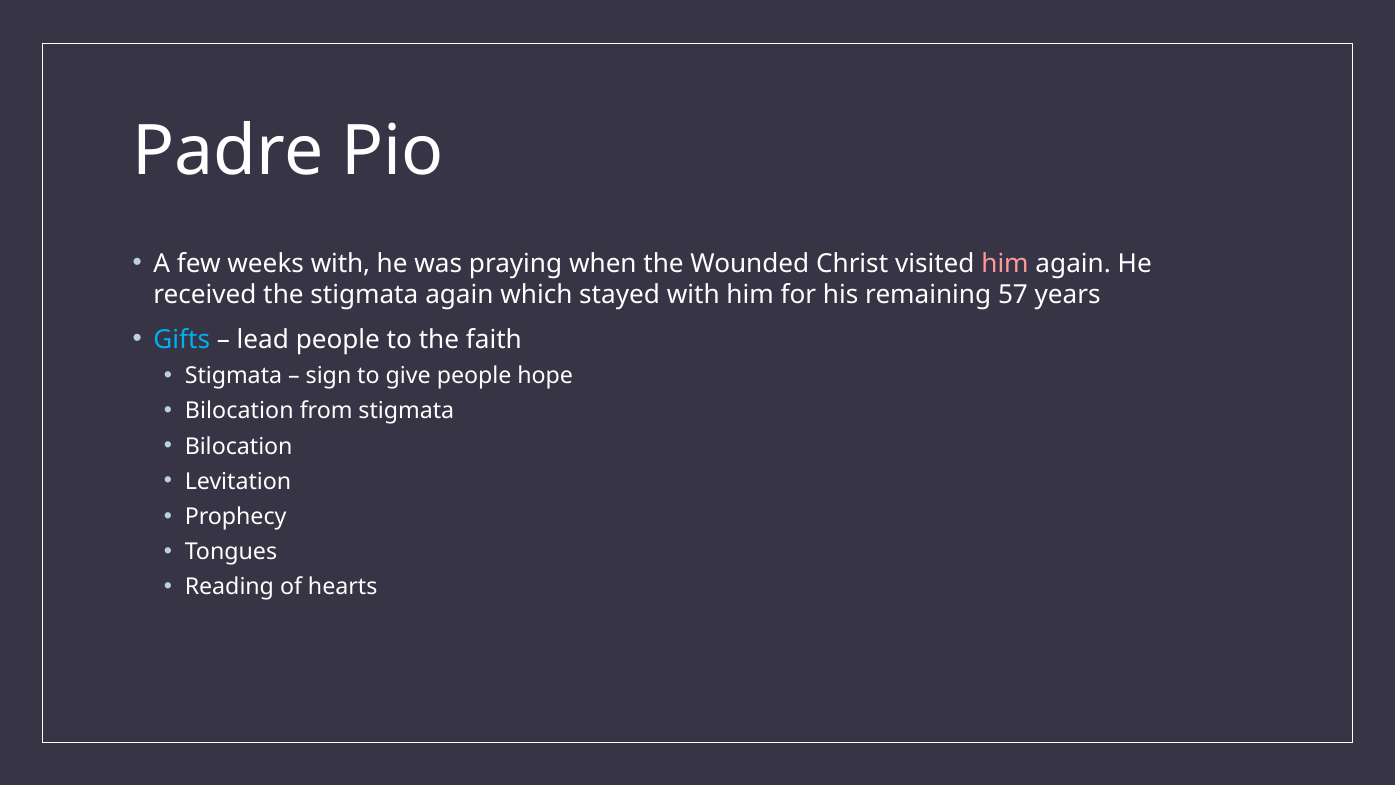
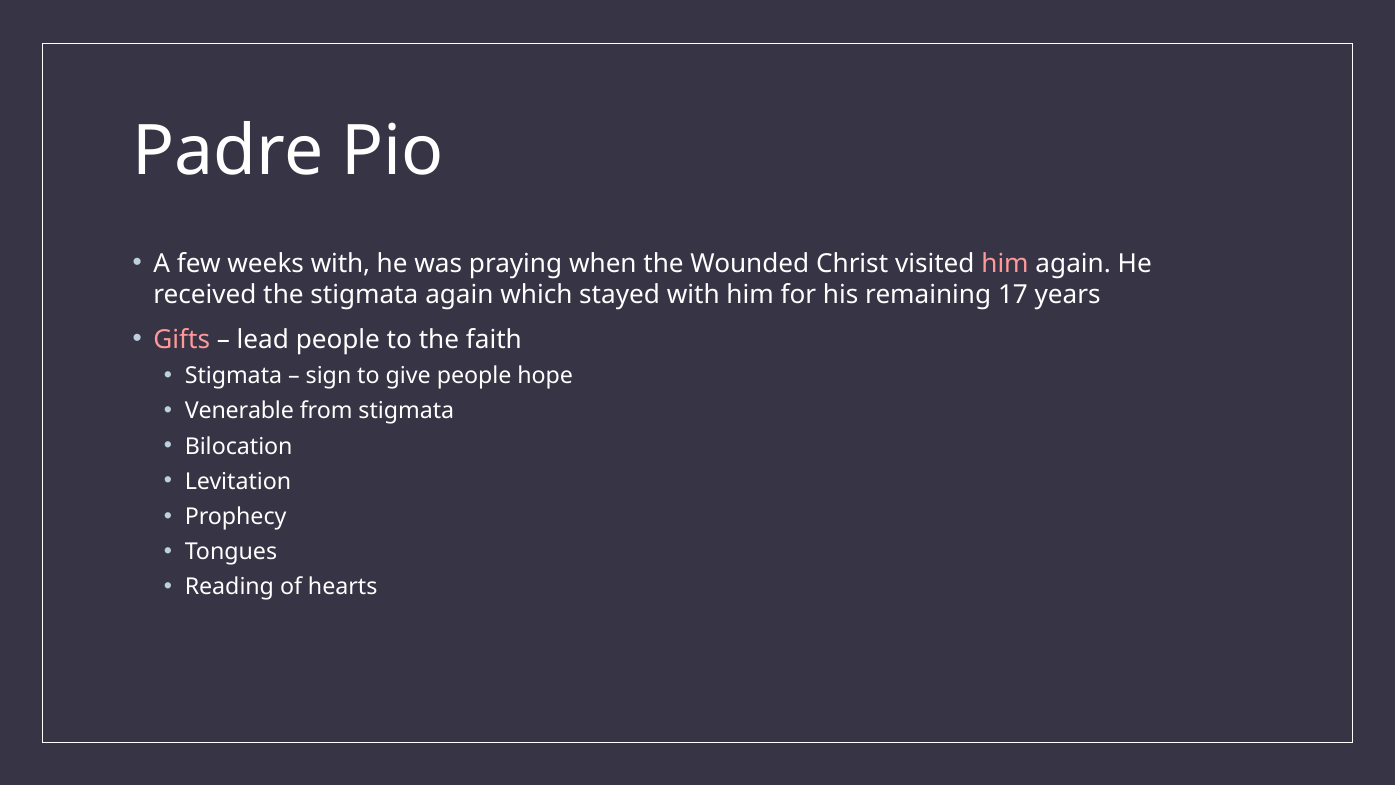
57: 57 -> 17 (1013, 295)
Gifts colour: light blue -> pink (182, 339)
Bilocation: Bilocation -> Venerable (239, 411)
